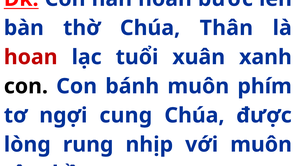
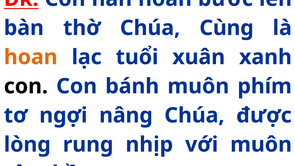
Thân: Thân -> Cùng (227, 28)
hoan colour: red -> orange (31, 57)
cung: cung -> nâng (126, 115)
